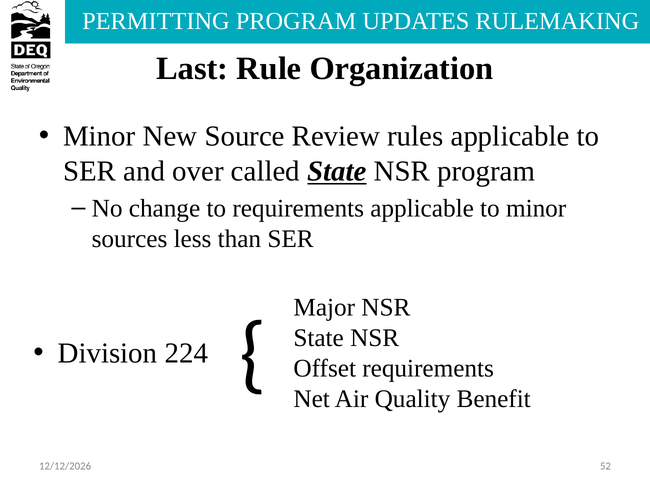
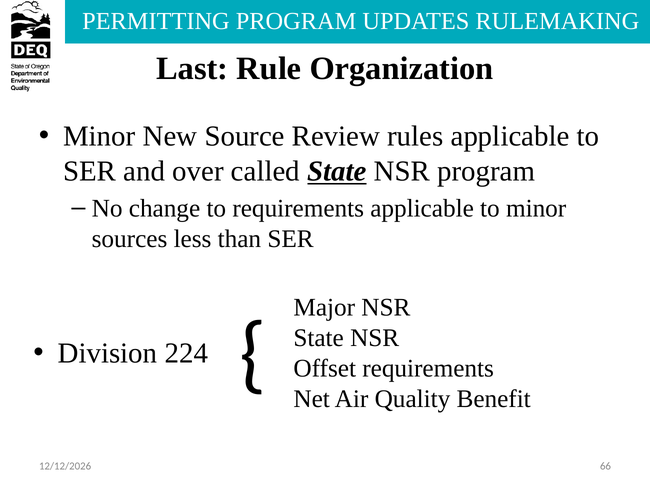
52: 52 -> 66 (606, 465)
